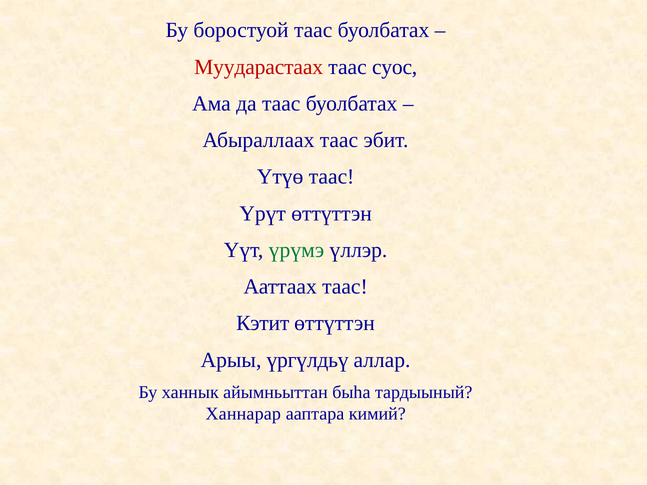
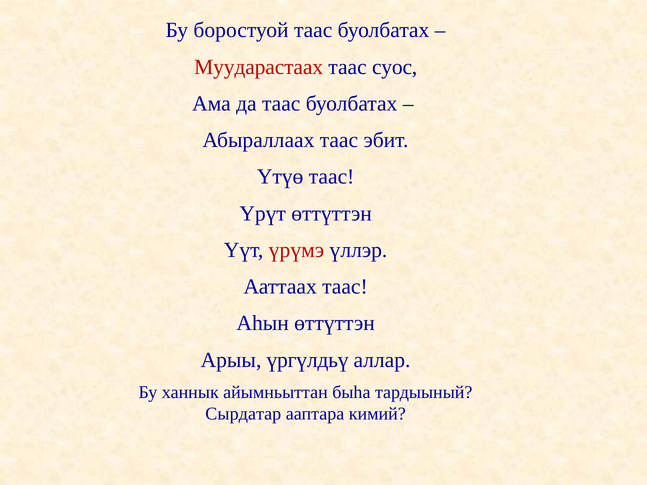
үрүмэ colour: green -> red (296, 250)
Кэтит: Кэтит -> Аһын (263, 324)
Ханнарар: Ханнарар -> Сырдатар (243, 414)
